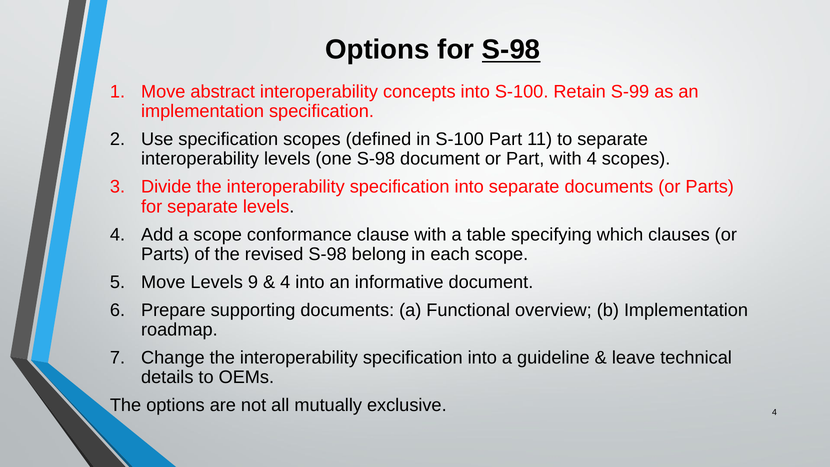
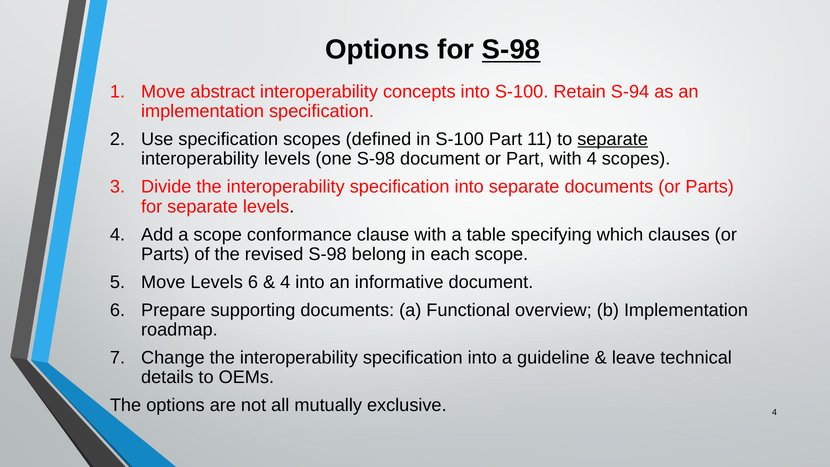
S-99: S-99 -> S-94 (630, 92)
separate underline: none -> present (613, 139)
Levels 9: 9 -> 6 (253, 282)
